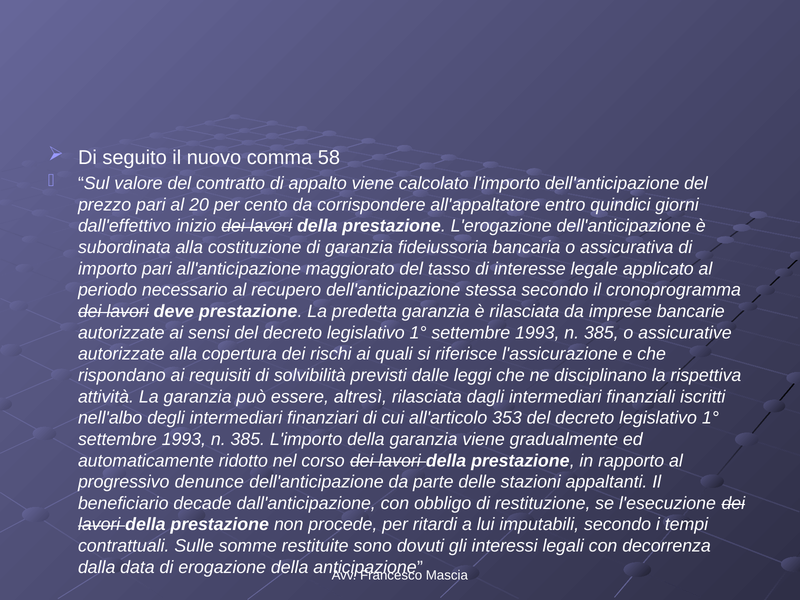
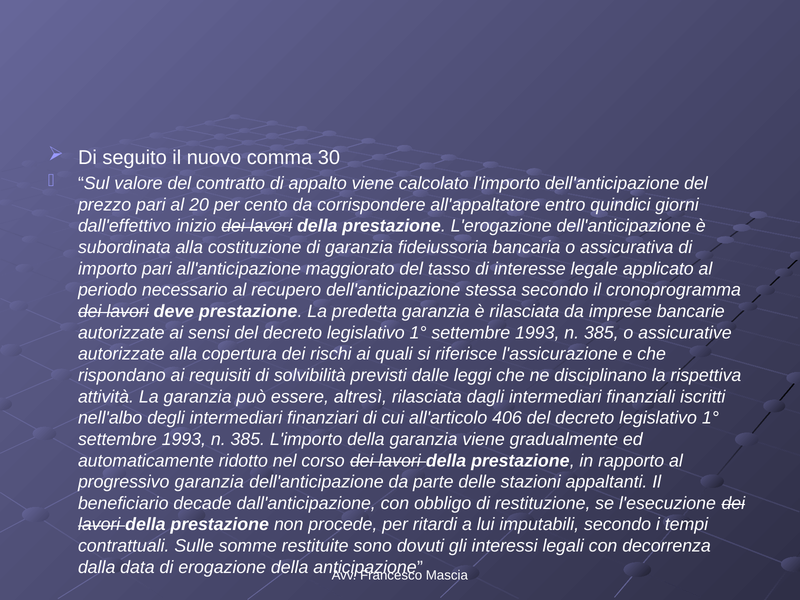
58: 58 -> 30 (329, 157)
353: 353 -> 406 (507, 418)
progressivo denunce: denunce -> garanzia (209, 482)
